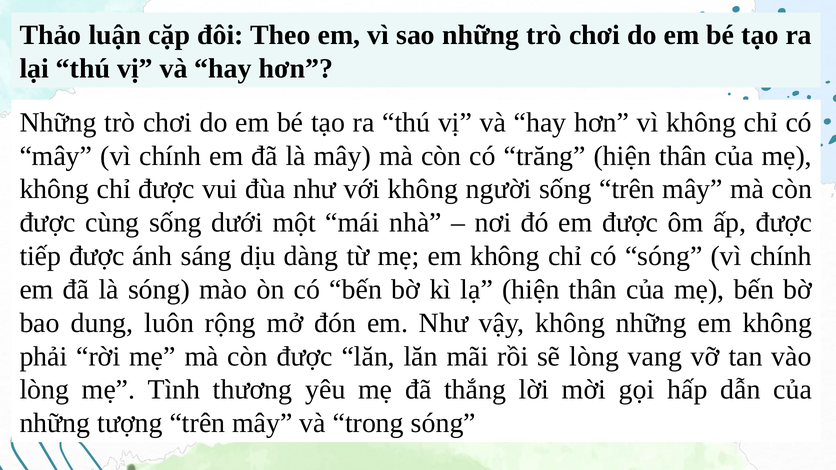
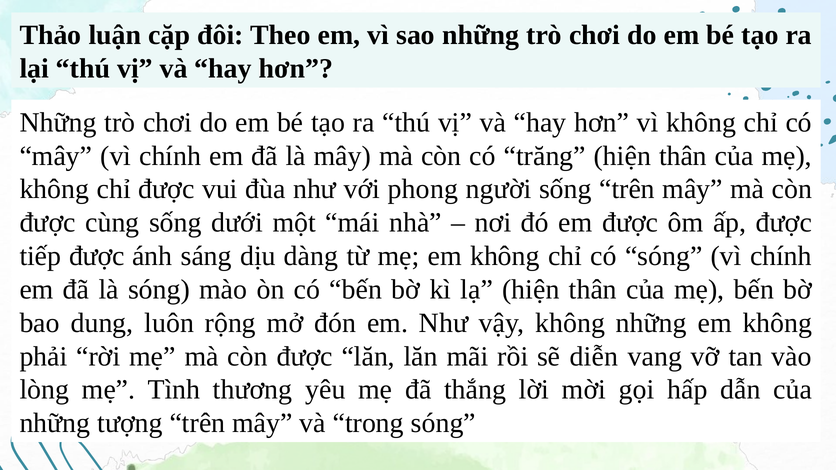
với không: không -> phong (423, 189)
sẽ lòng: lòng -> diễn (594, 357)
